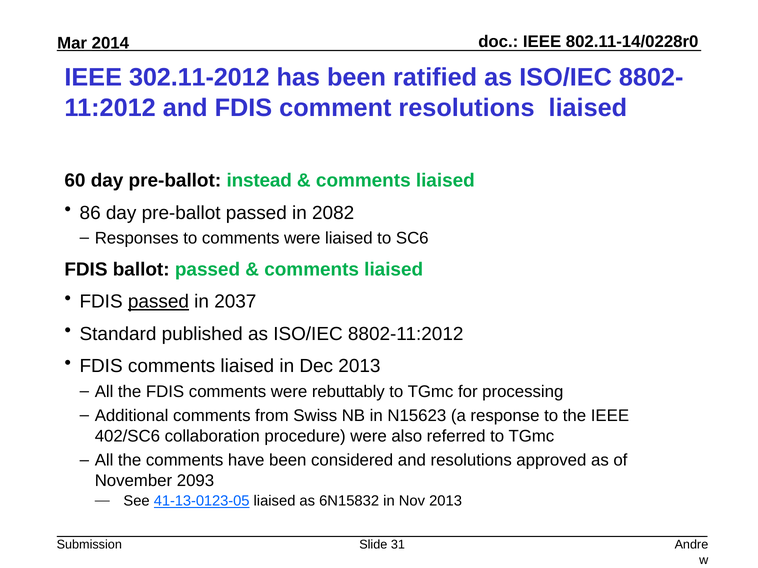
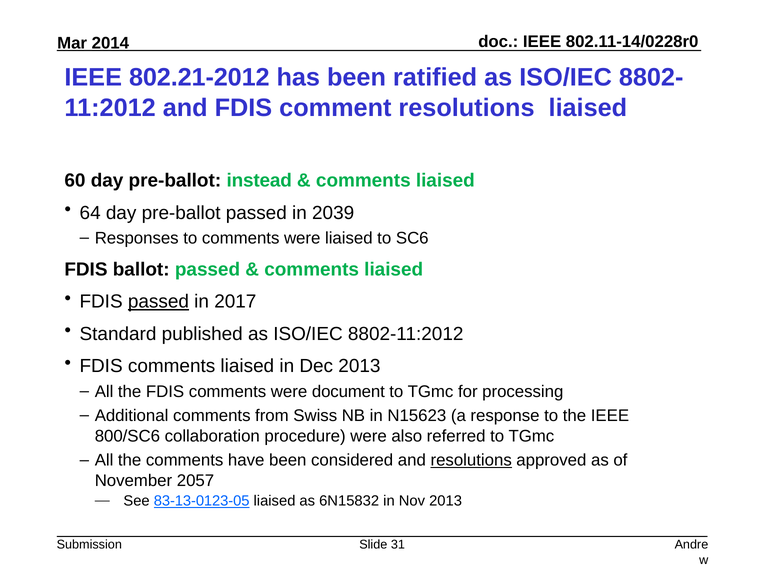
302.11-2012: 302.11-2012 -> 802.21-2012 (199, 78)
86: 86 -> 64 (90, 213)
2082: 2082 -> 2039 (333, 213)
2037: 2037 -> 2017 (235, 302)
rebuttably: rebuttably -> document (348, 392)
402/SC6: 402/SC6 -> 800/SC6 (127, 436)
resolutions underline: none -> present (471, 461)
2093: 2093 -> 2057 (195, 481)
41-13-0123-05: 41-13-0123-05 -> 83-13-0123-05 (202, 501)
